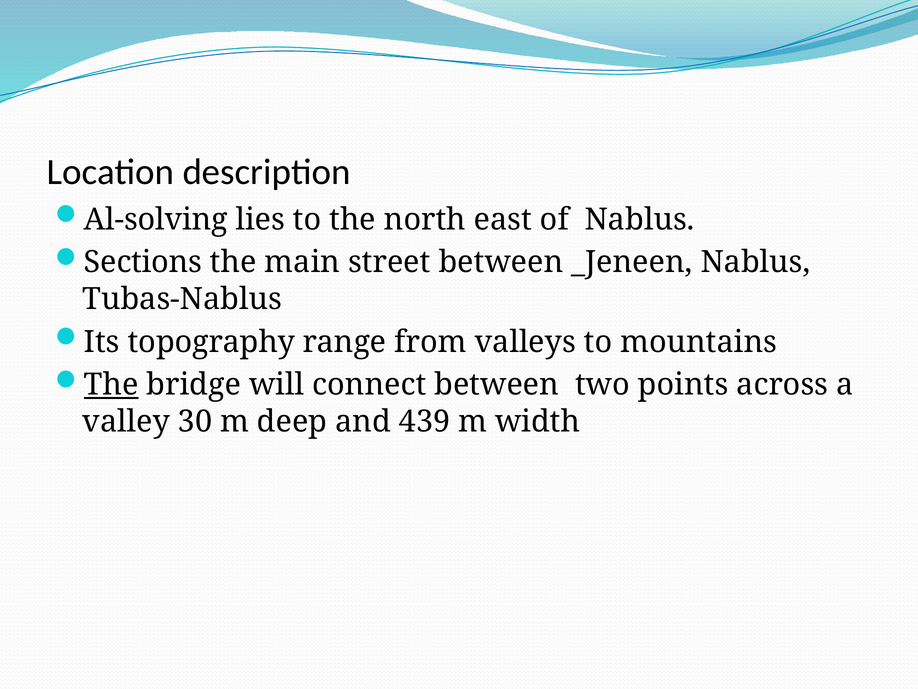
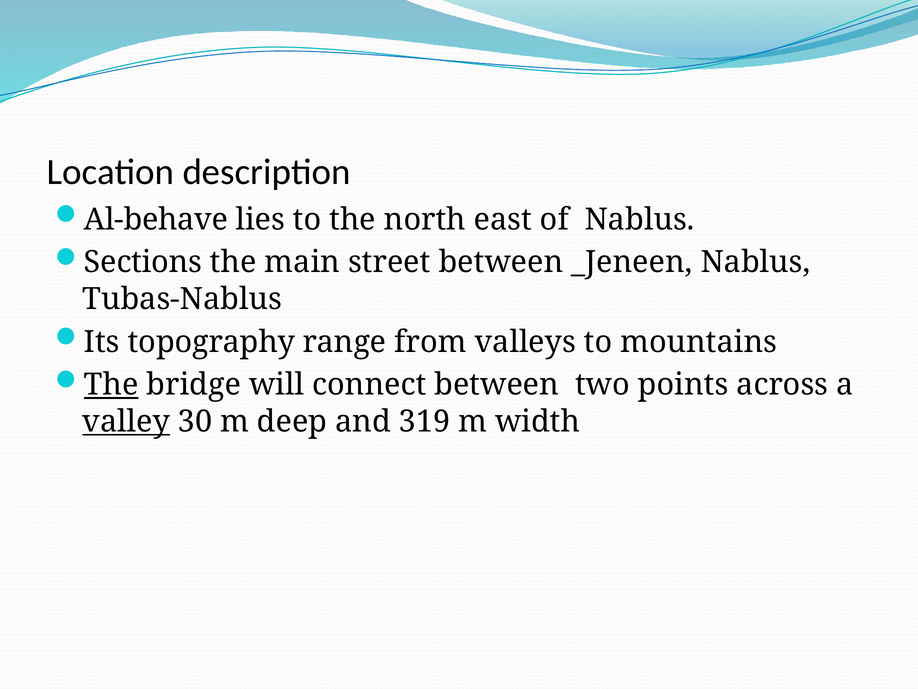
Al-solving: Al-solving -> Al-behave (156, 219)
valley underline: none -> present (126, 421)
439: 439 -> 319 (425, 421)
